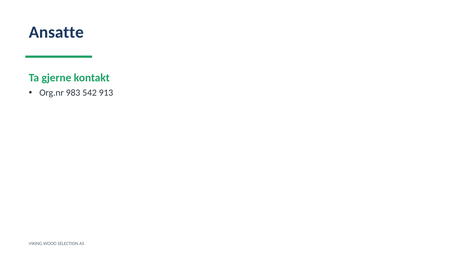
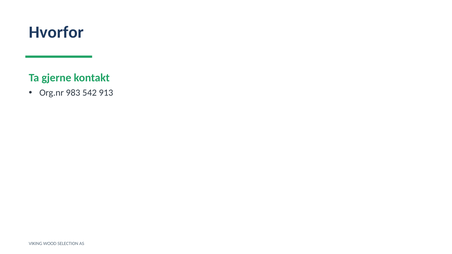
Ansatte: Ansatte -> Hvorfor (56, 32)
